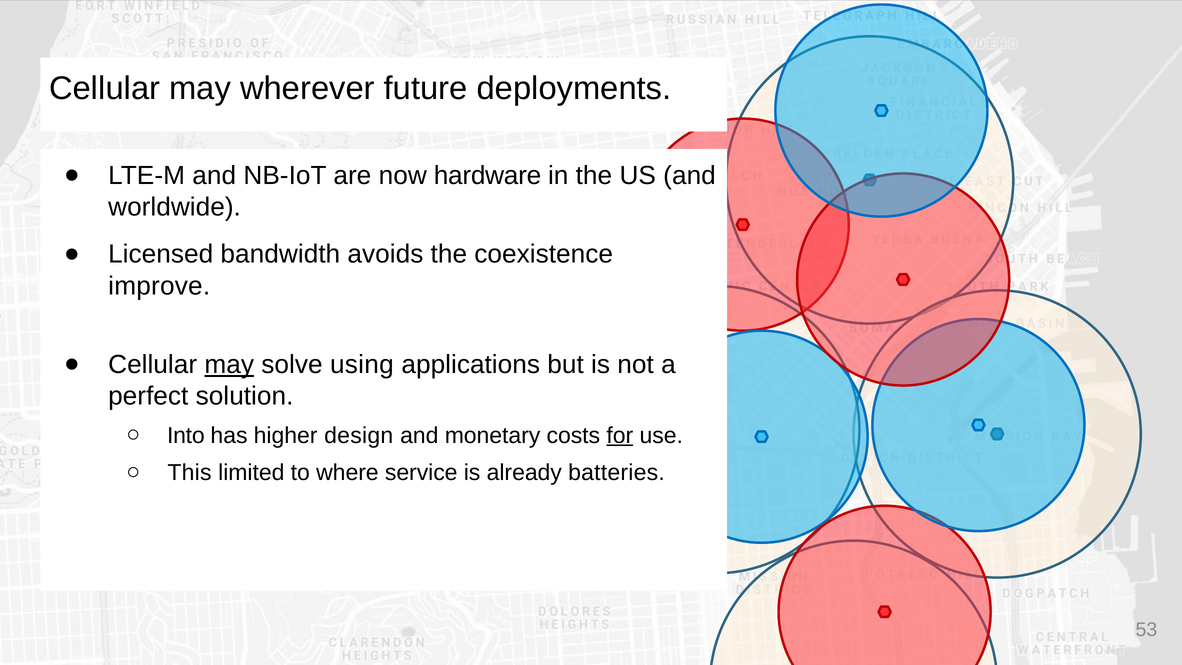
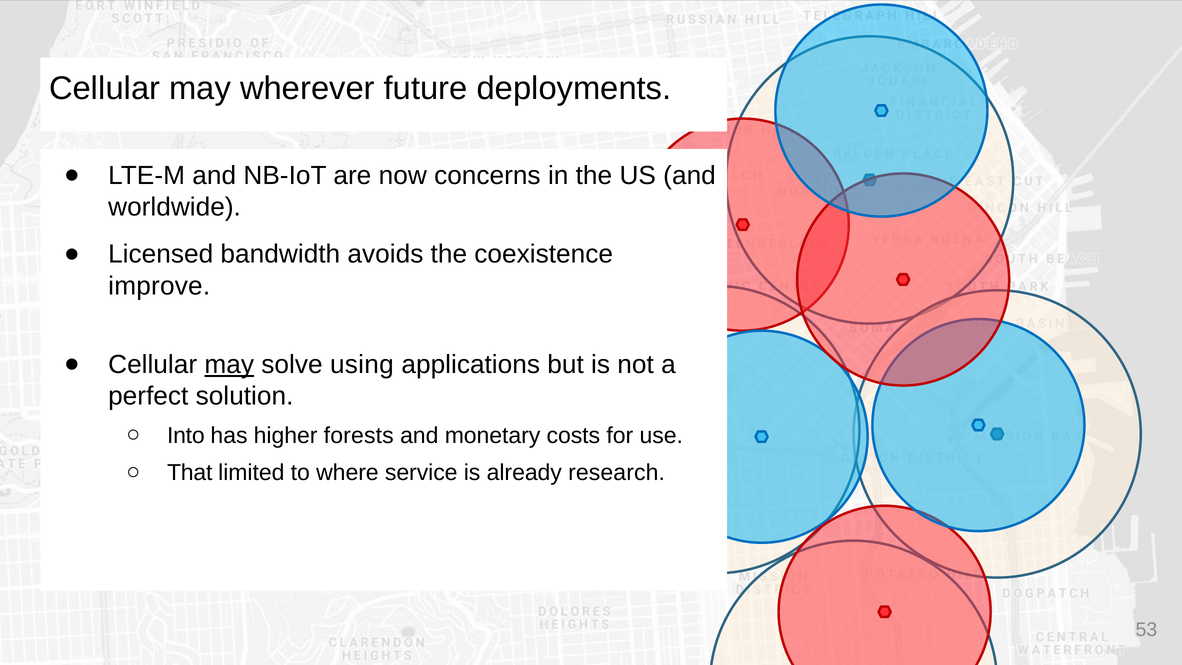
hardware: hardware -> concerns (487, 175)
design: design -> forests (359, 435)
for underline: present -> none (620, 435)
This: This -> That (190, 473)
batteries: batteries -> research (617, 473)
